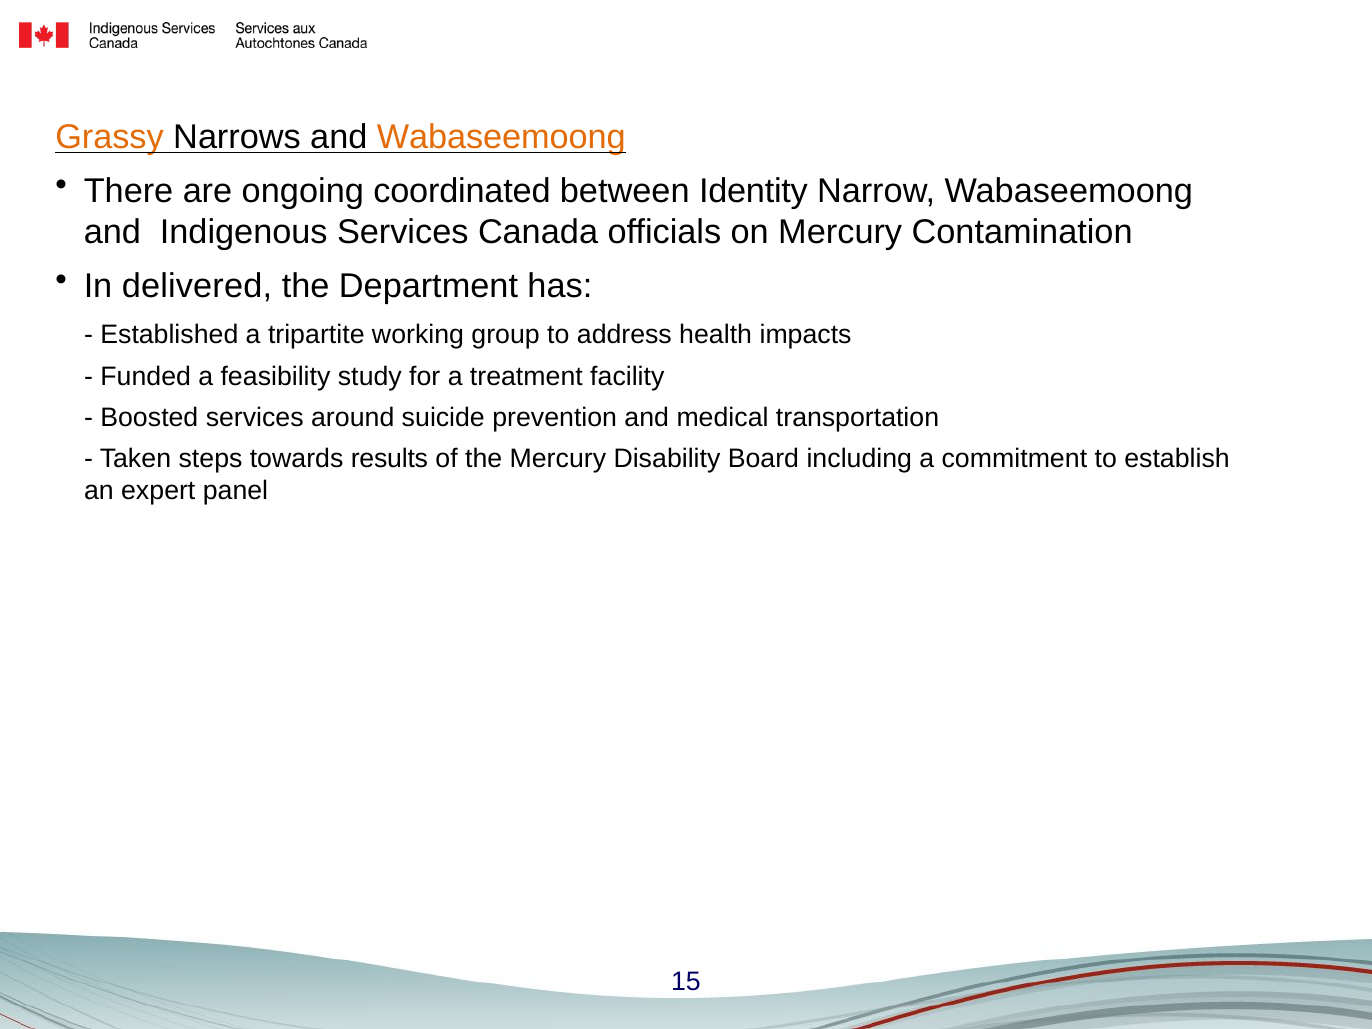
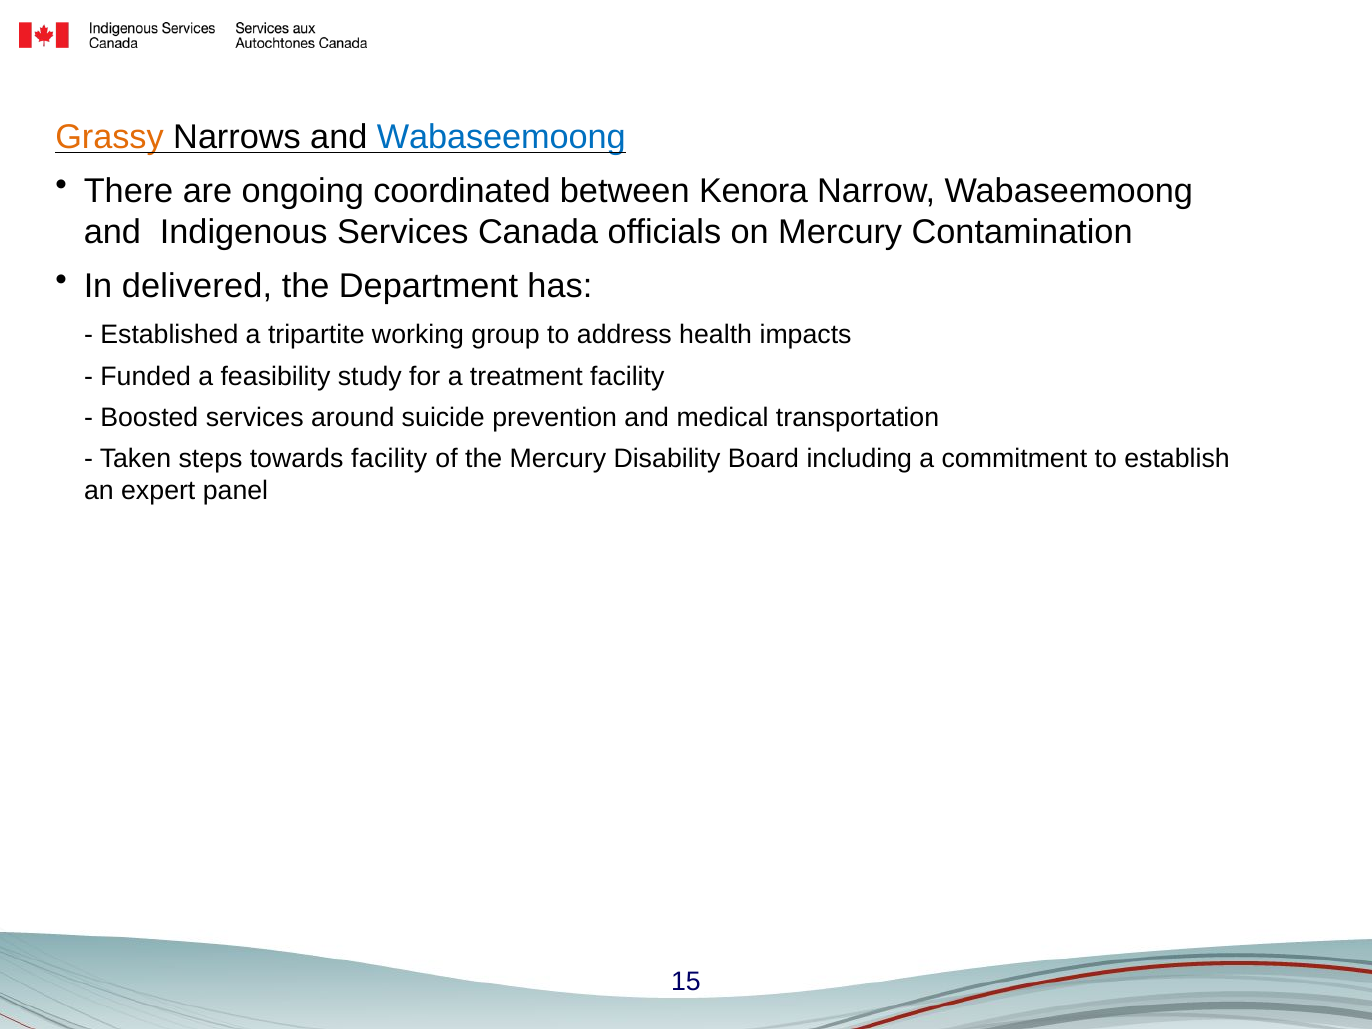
Wabaseemoong colour: orange -> blue (501, 137)
Identity: Identity -> Kenora (753, 191)
towards results: results -> facility (389, 459)
